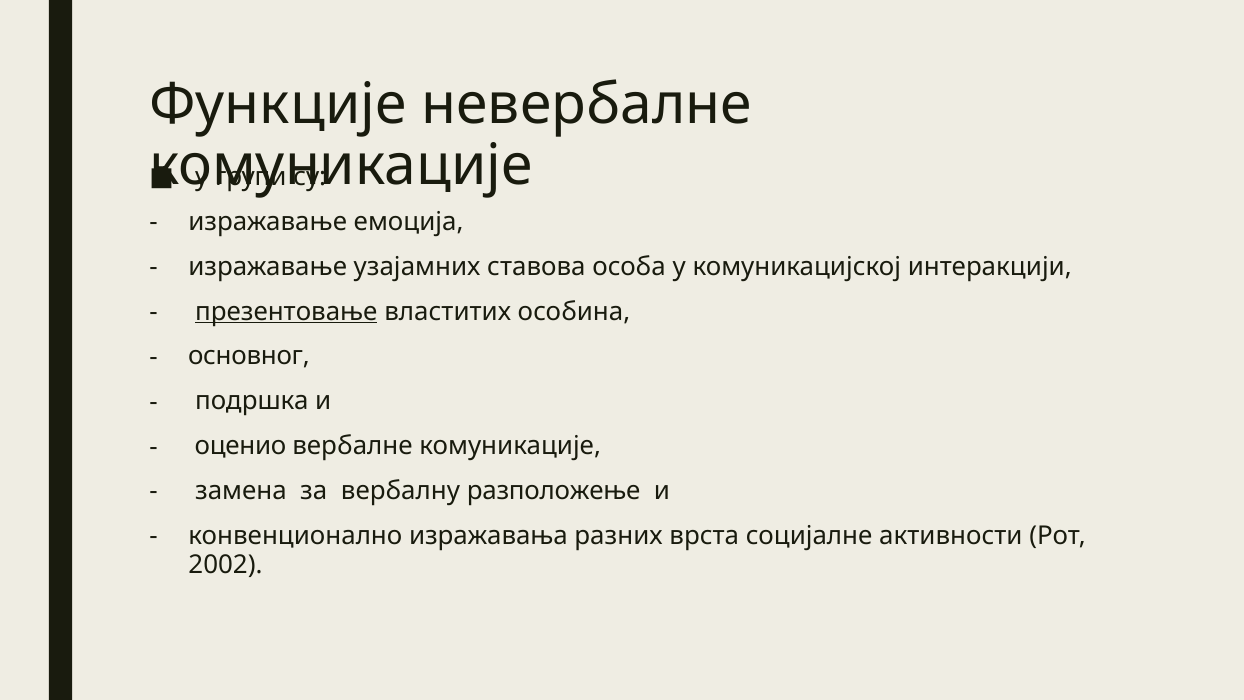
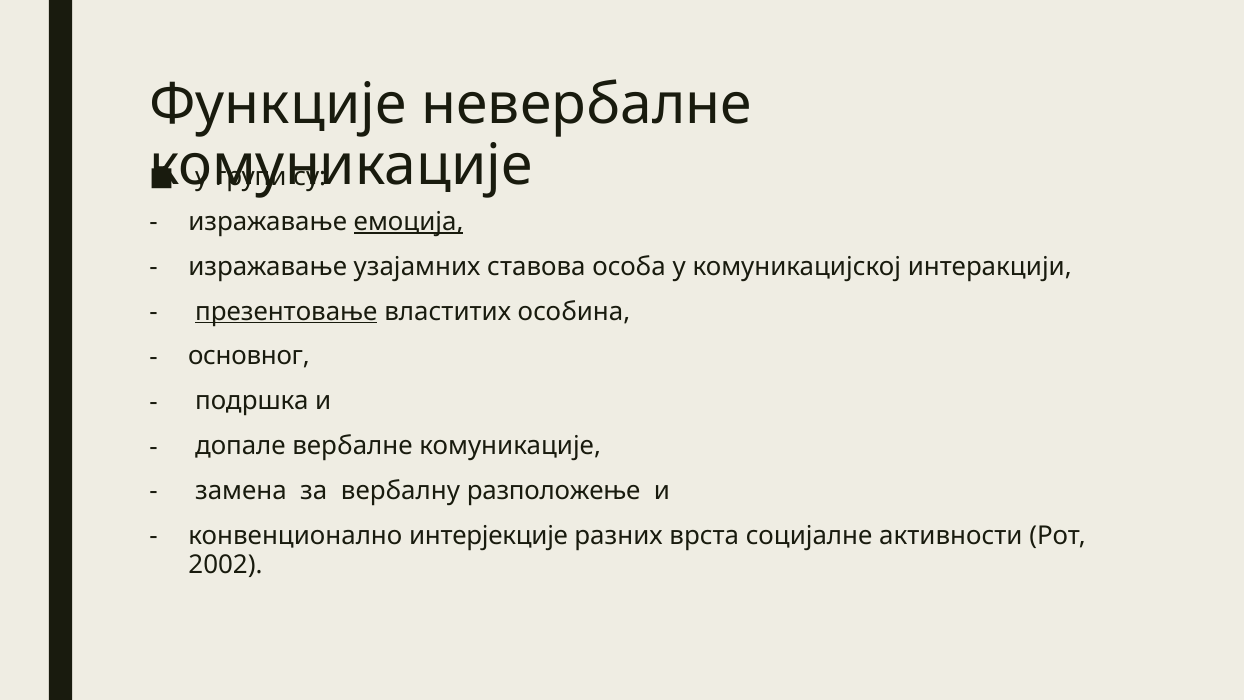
емоција underline: none -> present (409, 222)
оценио: оценио -> допале (240, 446)
изражавања: изражавања -> интерјекције (489, 536)
